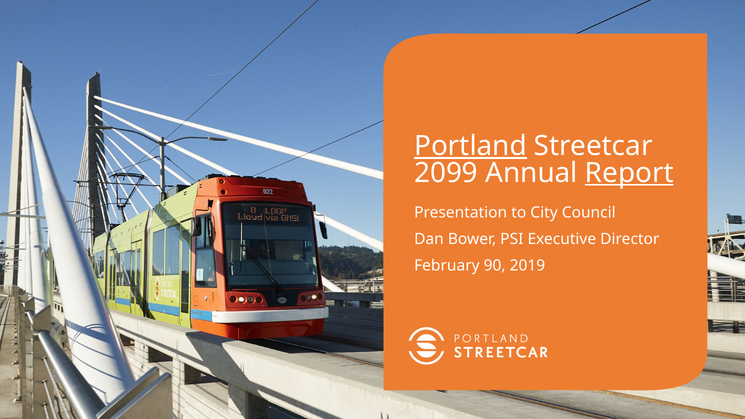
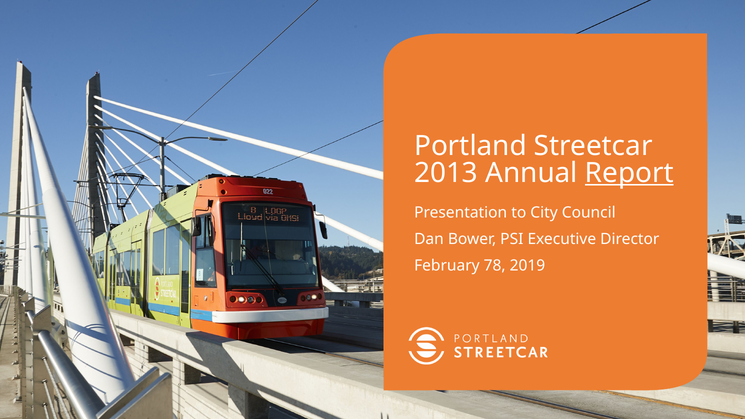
Portland underline: present -> none (470, 146)
2099: 2099 -> 2013 (446, 173)
90: 90 -> 78 (495, 266)
